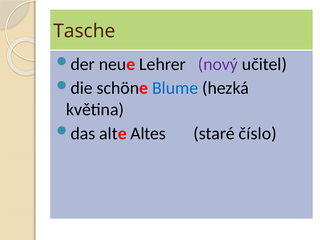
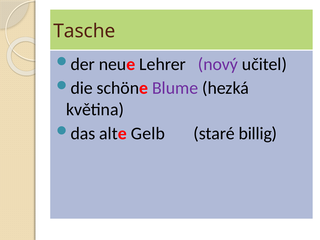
Blume colour: blue -> purple (175, 88)
Altes: Altes -> Gelb (148, 133)
číslo: číslo -> billig (258, 133)
